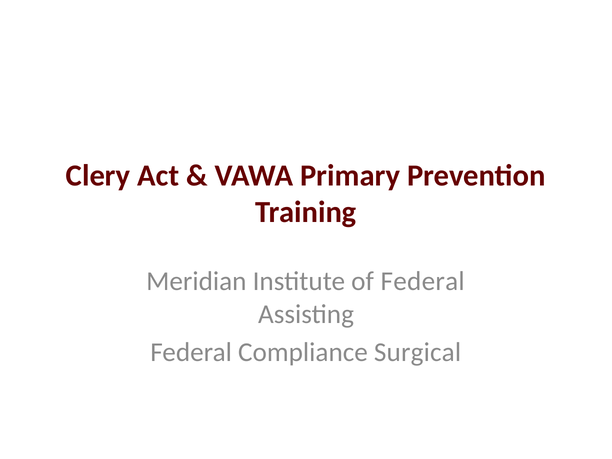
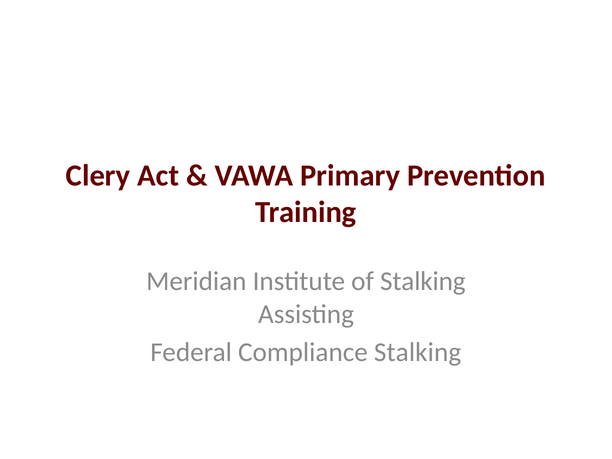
of Federal: Federal -> Stalking (423, 281)
Compliance Surgical: Surgical -> Stalking (418, 352)
